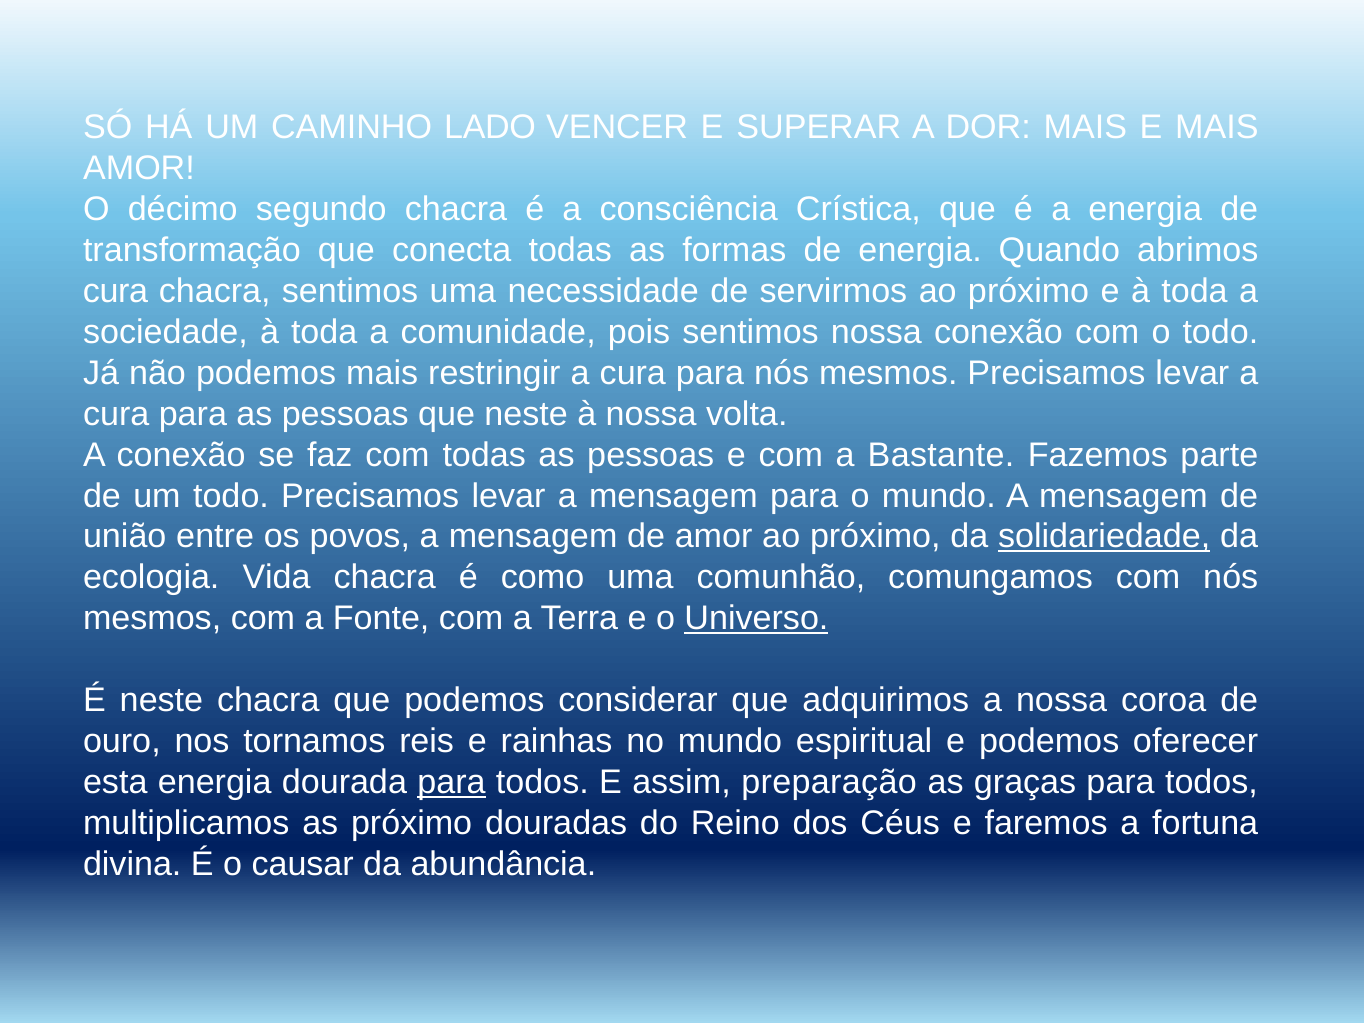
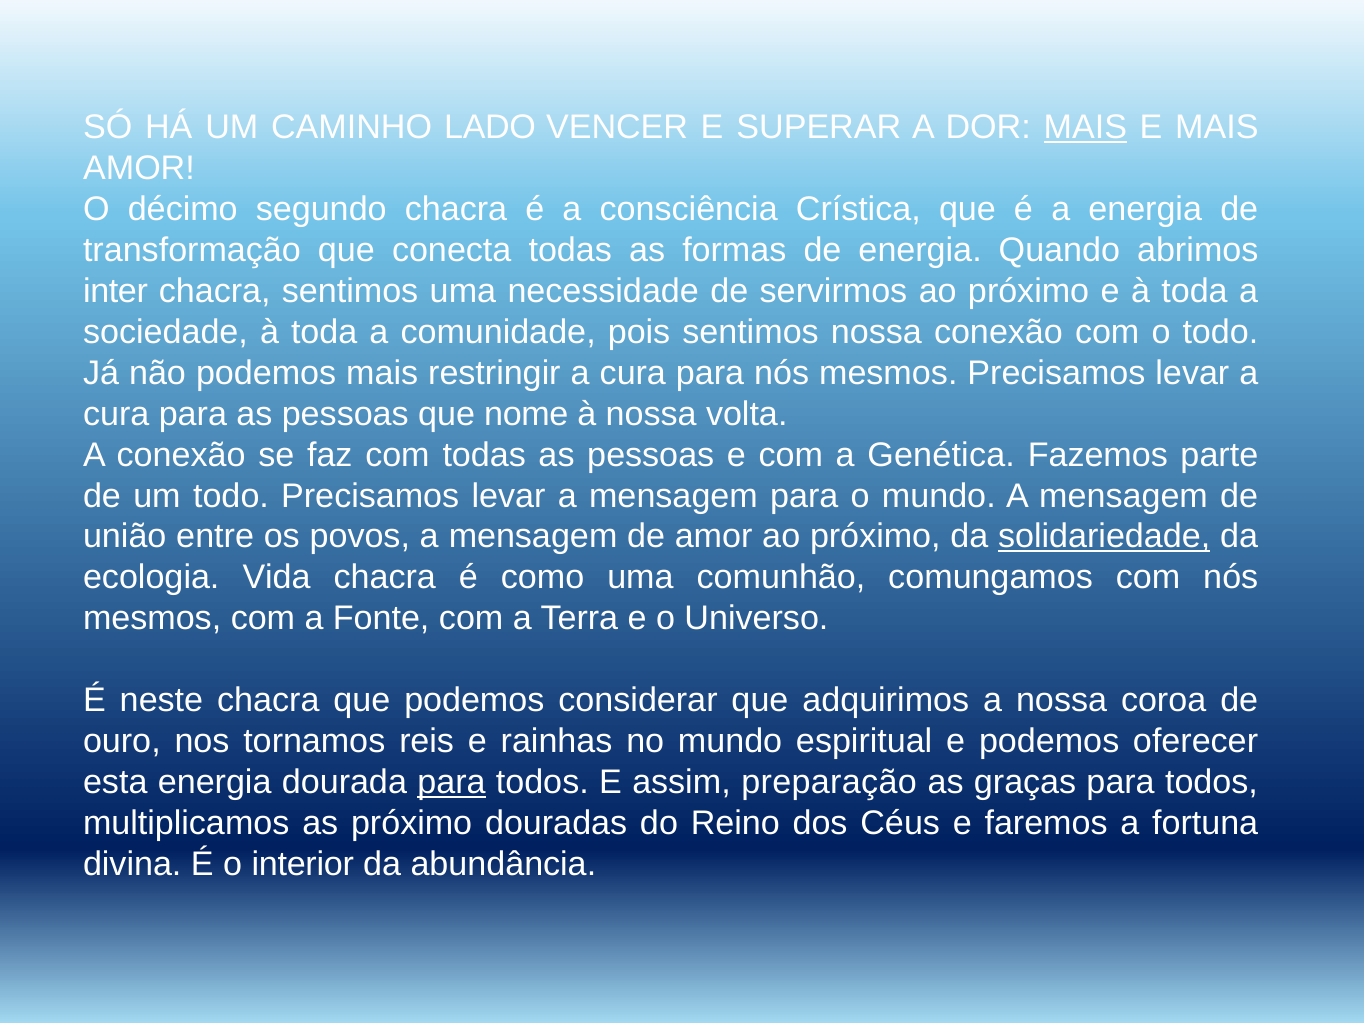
MAIS underline: none -> present (1085, 128)
cura: cura -> inter (115, 291)
que neste: neste -> nome (526, 414)
Bastante: Bastante -> Genética (941, 455)
Universo underline: present -> none (756, 619)
causar: causar -> interior (303, 864)
